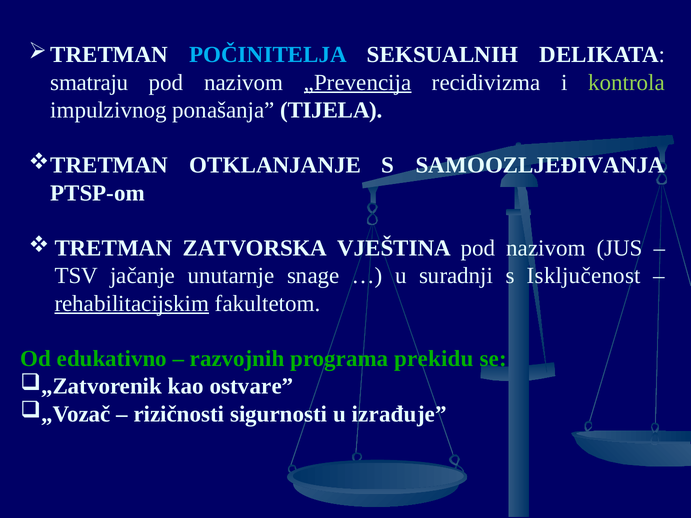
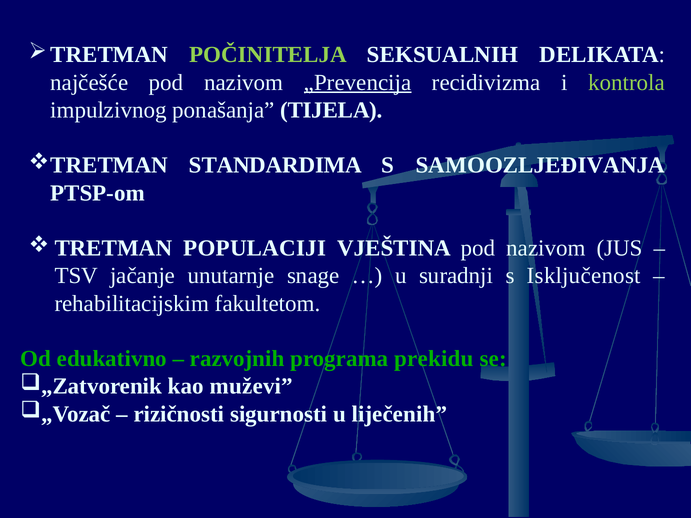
POČINITELJA colour: light blue -> light green (268, 55)
smatraju: smatraju -> najčešće (89, 82)
OTKLANJANJE: OTKLANJANJE -> STANDARDIMA (275, 165)
ZATVORSKA: ZATVORSKA -> POPULACIJI (255, 248)
rehabilitacijskim underline: present -> none (132, 304)
ostvare: ostvare -> muževi (251, 387)
izrađuje: izrađuje -> liječenih (399, 414)
